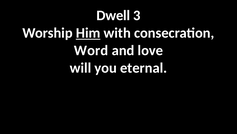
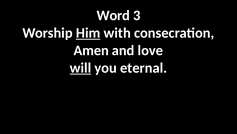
Dwell: Dwell -> Word (113, 15)
Word: Word -> Amen (91, 50)
will underline: none -> present (81, 68)
